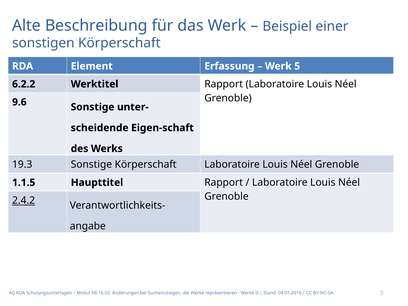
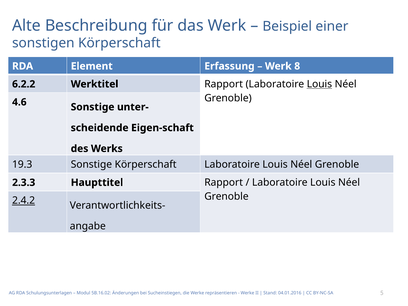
Werk 5: 5 -> 8 (297, 66)
Louis underline: none -> present (319, 84)
9.6: 9.6 -> 4.6 (19, 102)
1.1.5: 1.1.5 -> 2.3.3 (24, 183)
